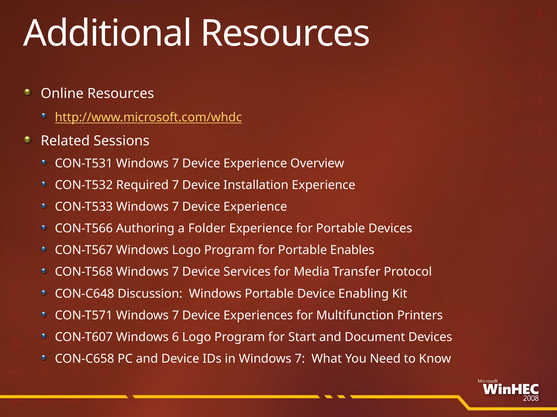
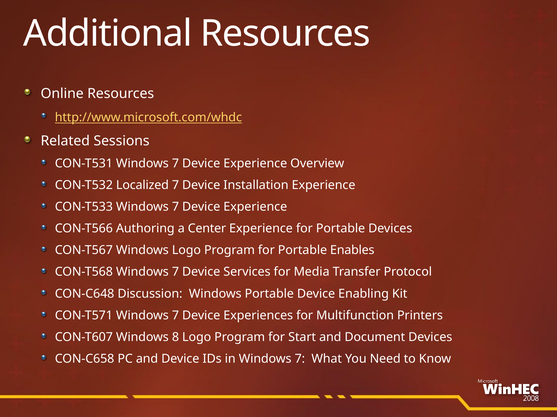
Required: Required -> Localized (142, 185)
Folder: Folder -> Center (207, 229)
6: 6 -> 8 (176, 338)
